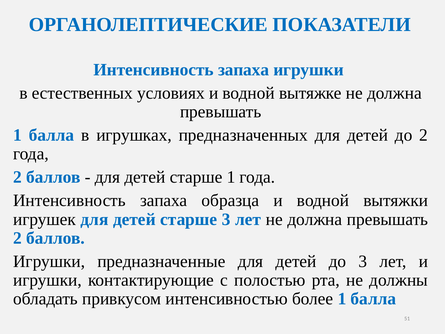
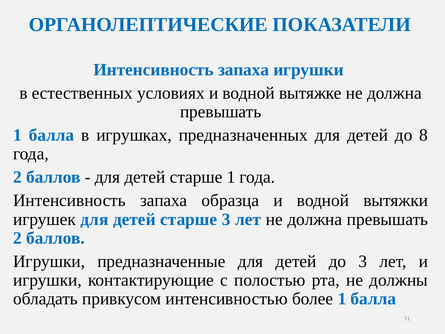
до 2: 2 -> 8 (424, 135)
